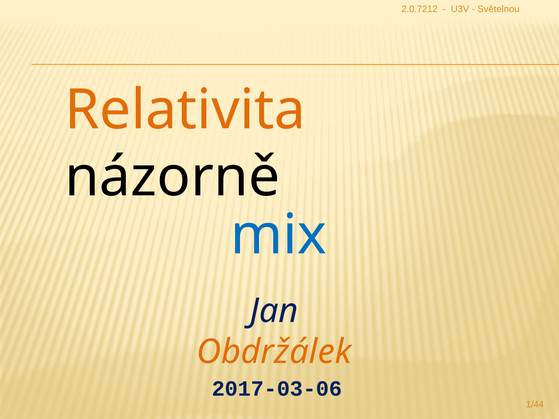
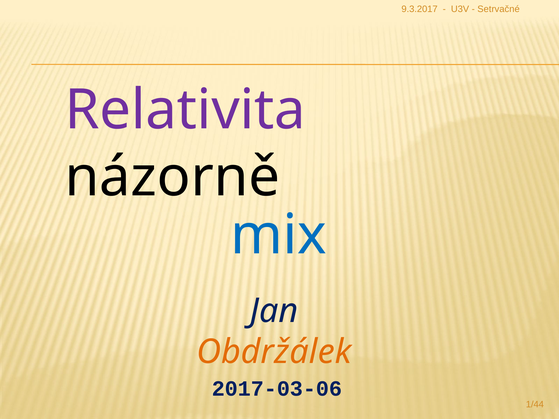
2.0.7212: 2.0.7212 -> 9.3.2017 (420, 9)
Světelnou: Světelnou -> Setrvačné (499, 9)
Relativita colour: orange -> purple (185, 110)
